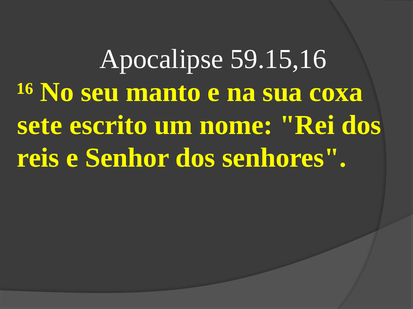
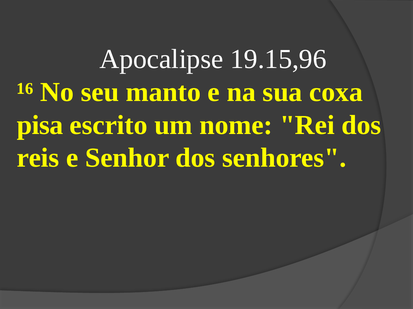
59.15,16: 59.15,16 -> 19.15,96 (278, 59)
sete: sete -> pisa (40, 125)
